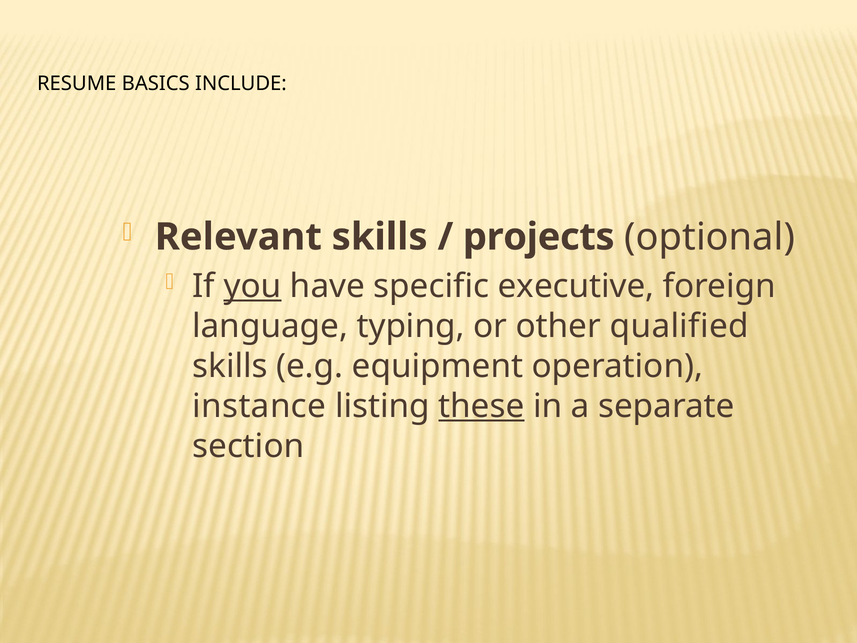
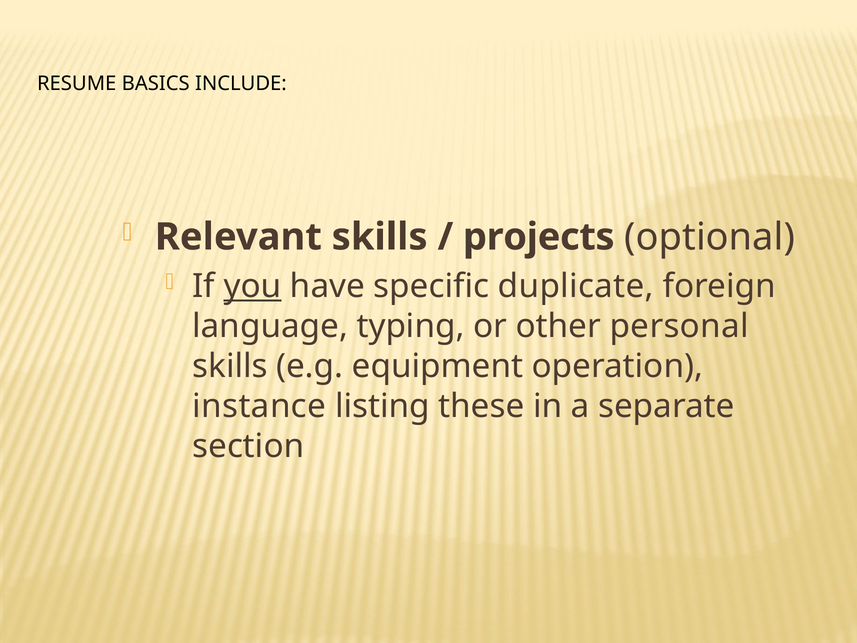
executive: executive -> duplicate (576, 286)
qualified: qualified -> personal (679, 326)
these underline: present -> none (481, 406)
